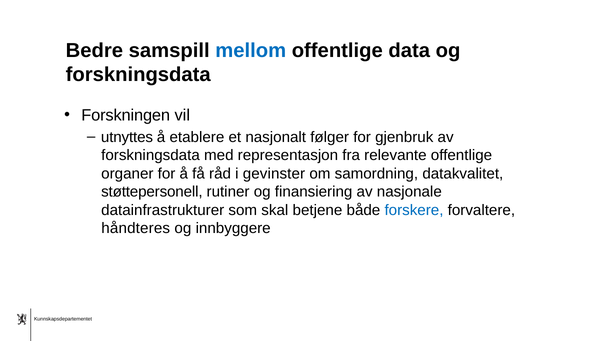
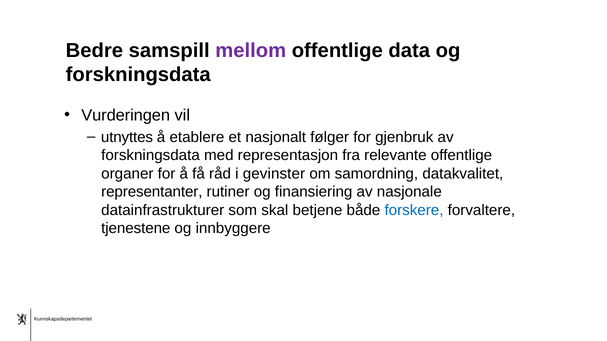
mellom colour: blue -> purple (251, 50)
Forskningen: Forskningen -> Vurderingen (126, 116)
støttepersonell: støttepersonell -> representanter (152, 192)
håndteres: håndteres -> tjenestene (136, 229)
